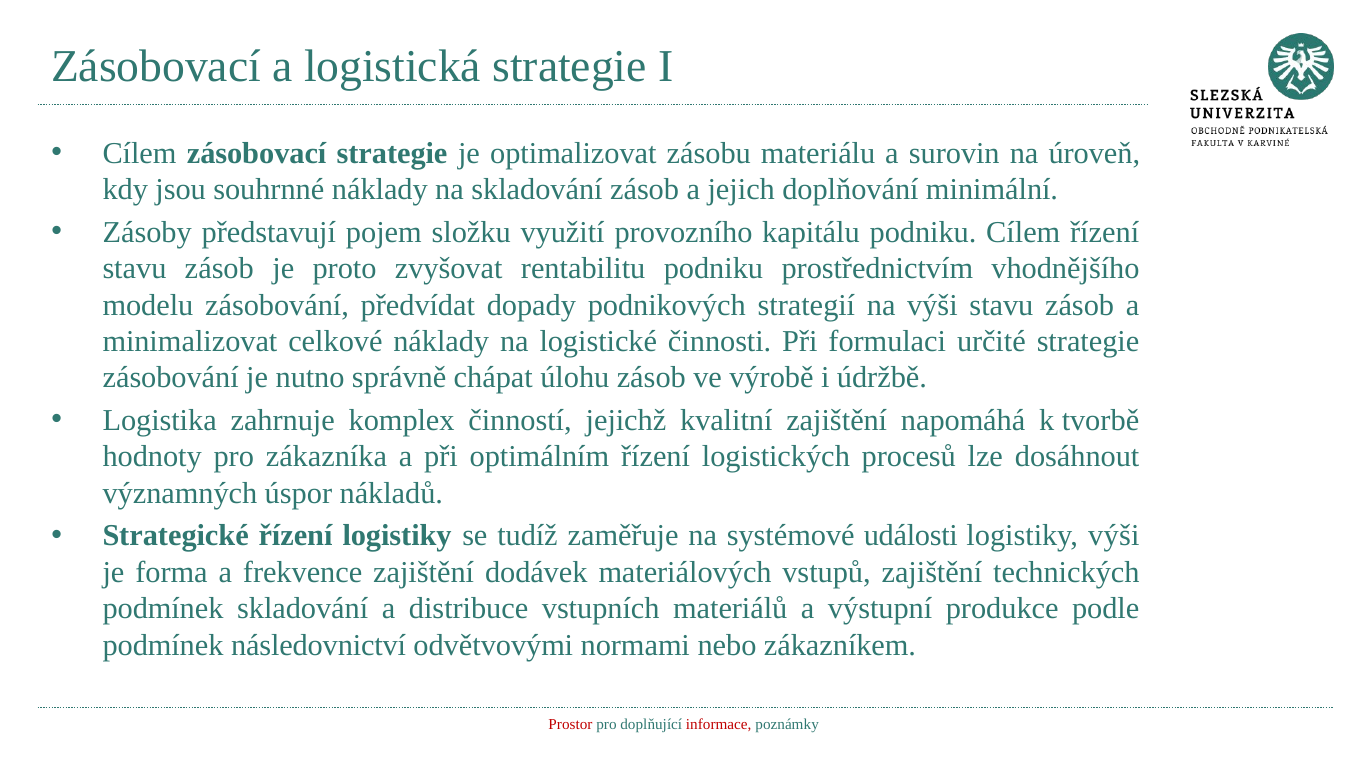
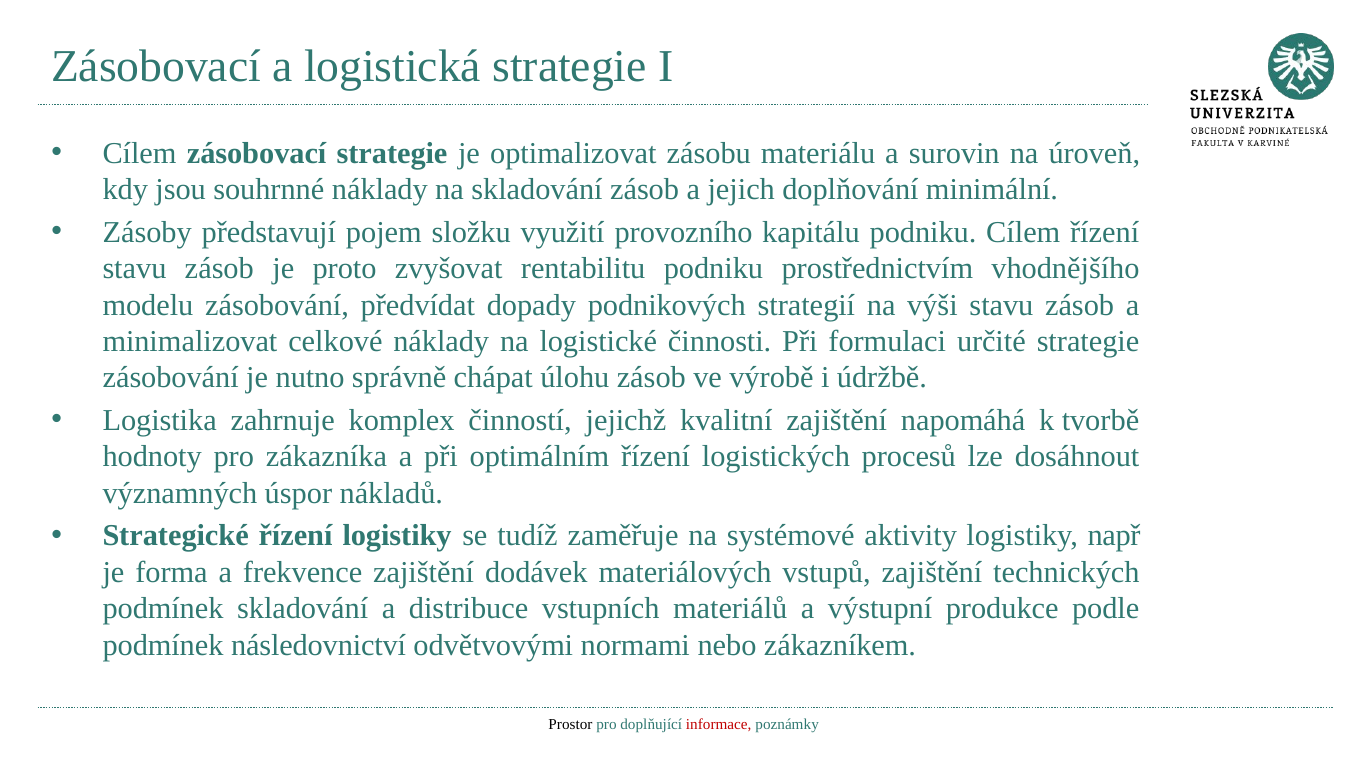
události: události -> aktivity (911, 536)
logistiky výši: výši -> např (1114, 536)
Prostor colour: red -> black (570, 725)
